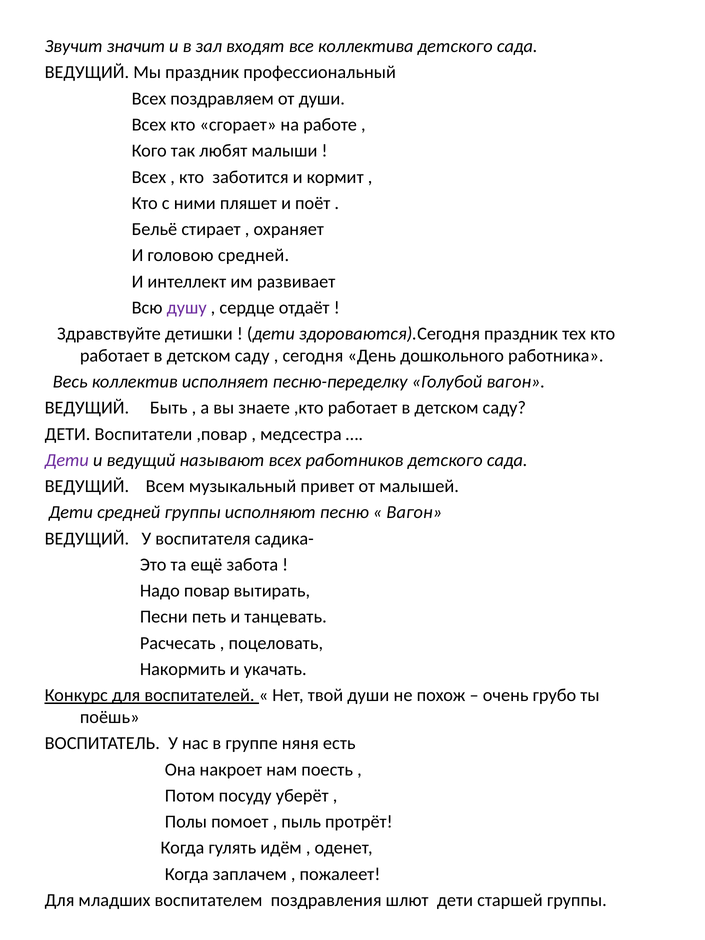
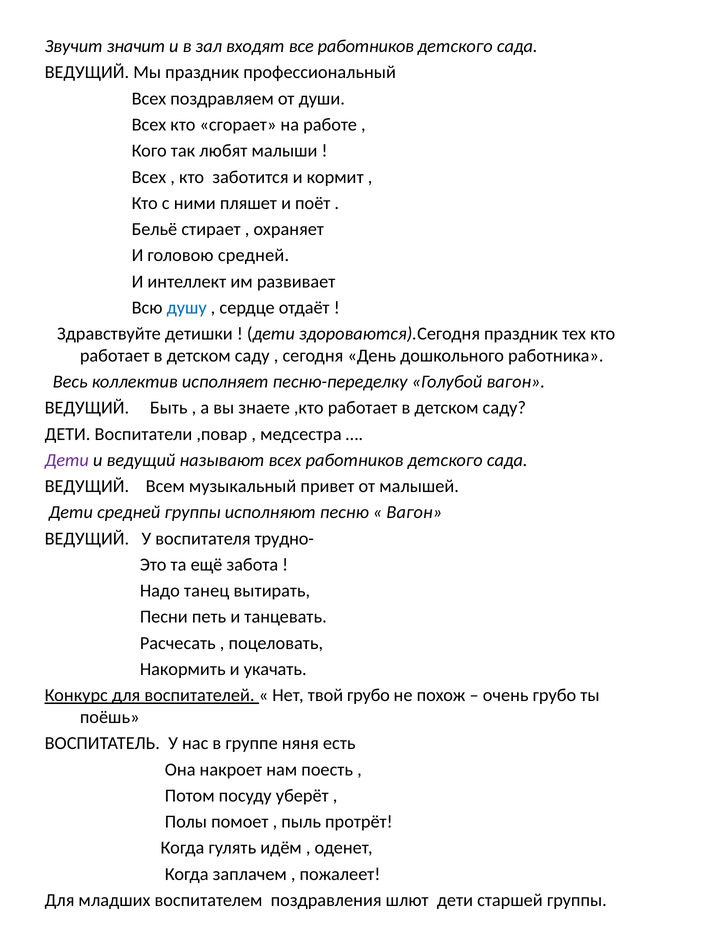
все коллектива: коллектива -> работников (366, 46)
душу colour: purple -> blue (187, 308)
садика-: садика- -> трудно- (284, 539)
повар: повар -> танец (207, 591)
твой души: души -> грубо (368, 695)
